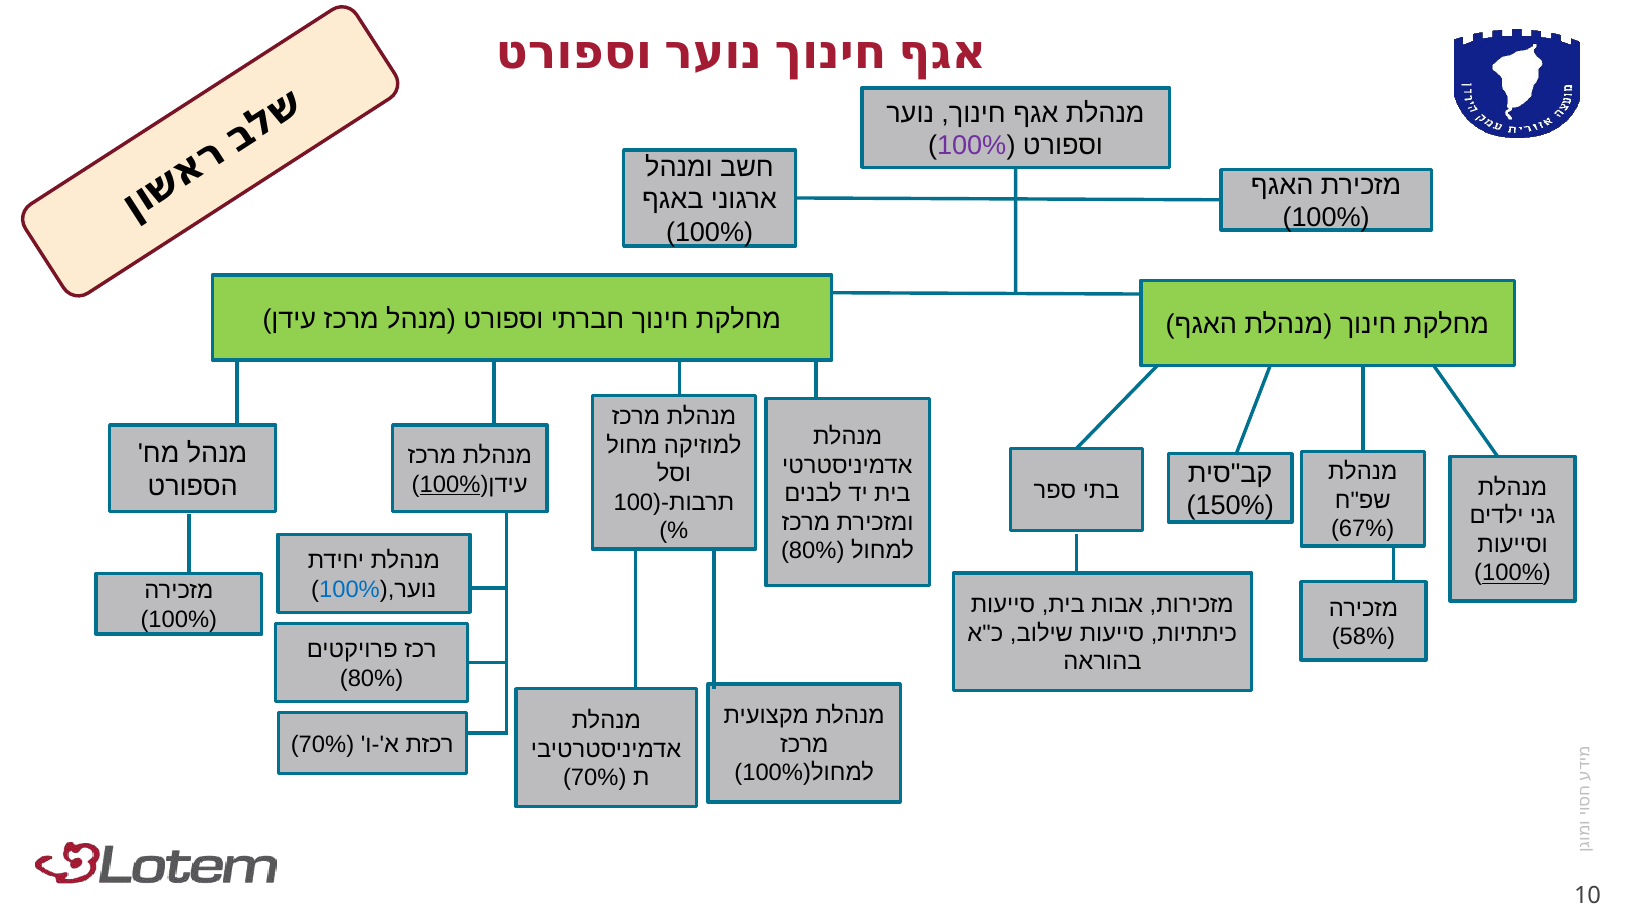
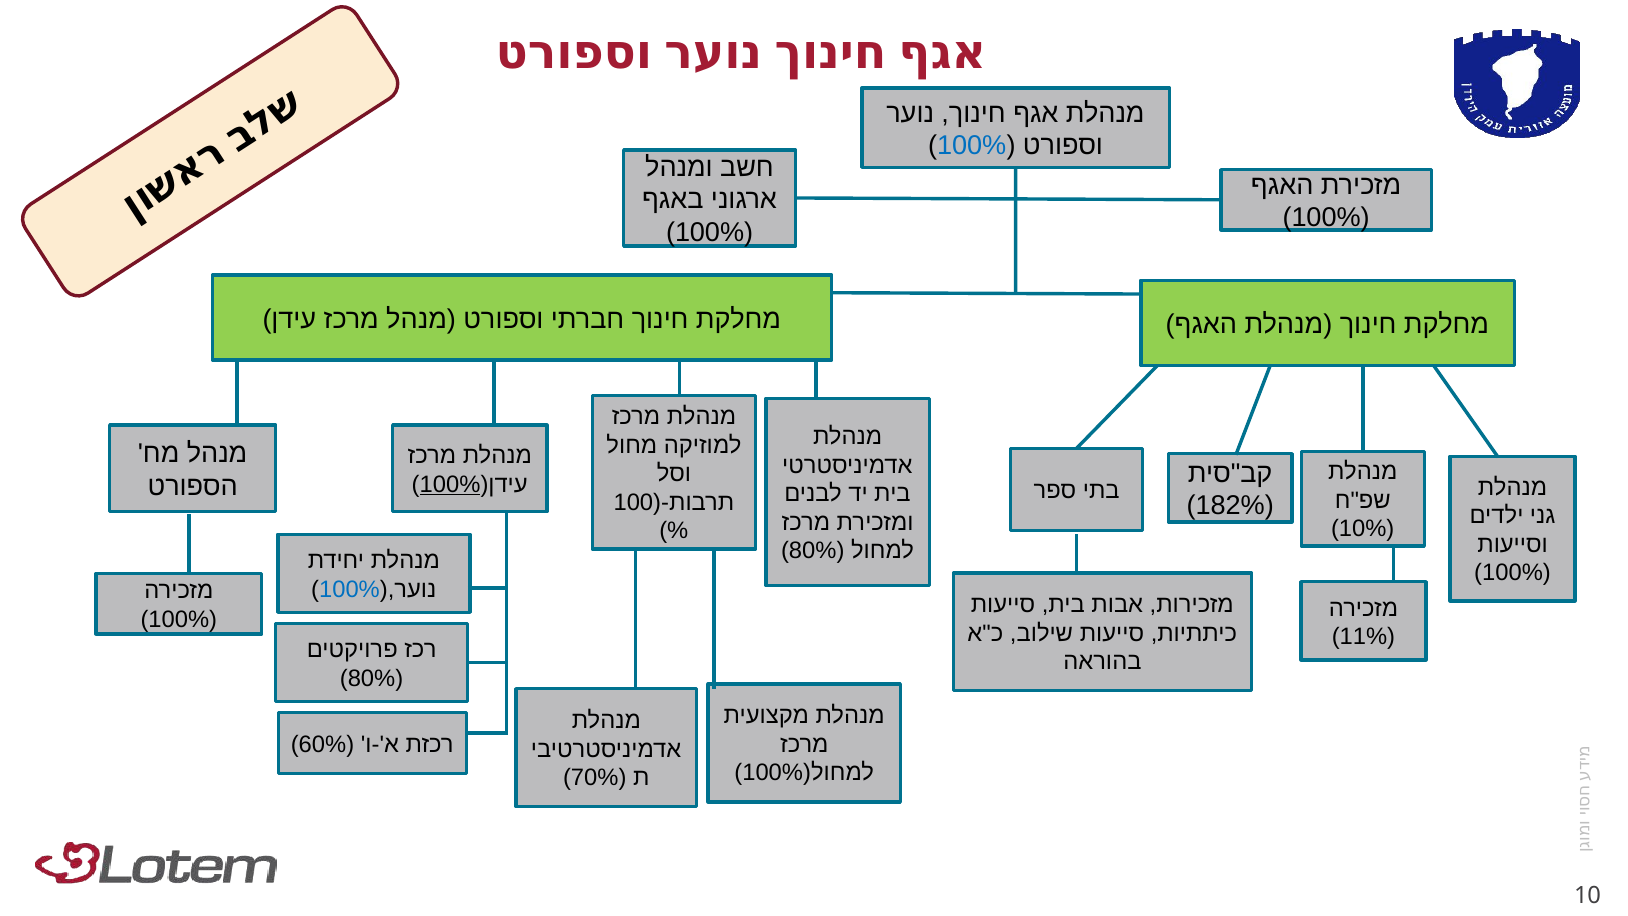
100% colour: purple -> blue (972, 146)
150%: 150% -> 182% (1230, 506)
67%: 67% -> 10% (1363, 529)
100% underline: present -> none (1512, 573)
58%: 58% -> 11% (1363, 636)
70%: 70% -> 60% (322, 744)
